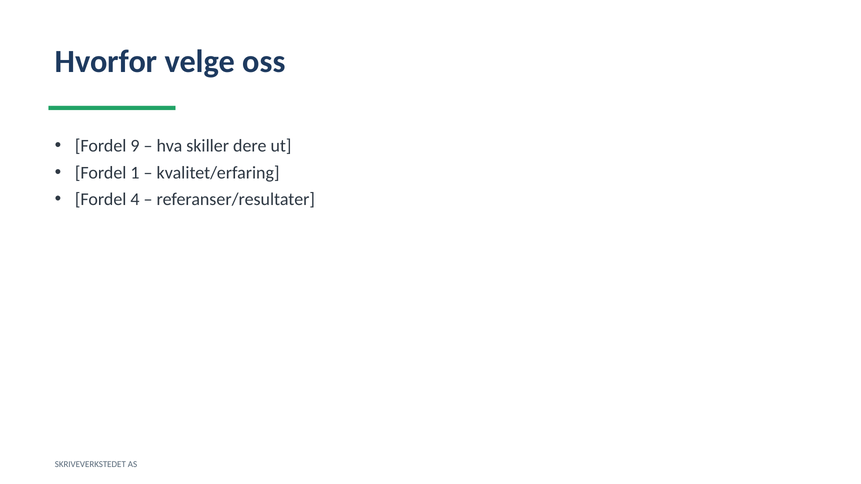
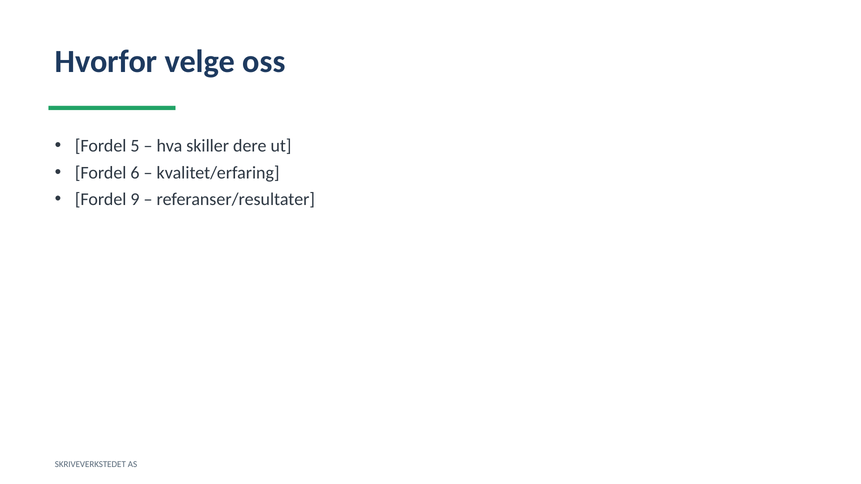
9: 9 -> 5 (135, 146)
1: 1 -> 6 (135, 173)
4: 4 -> 9 (135, 200)
